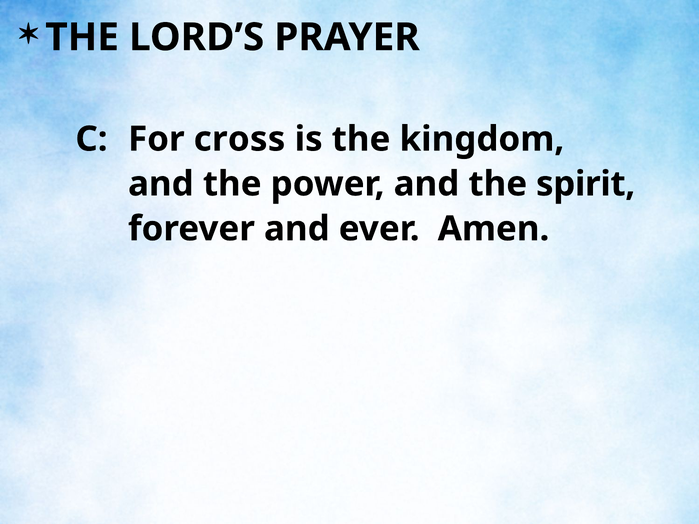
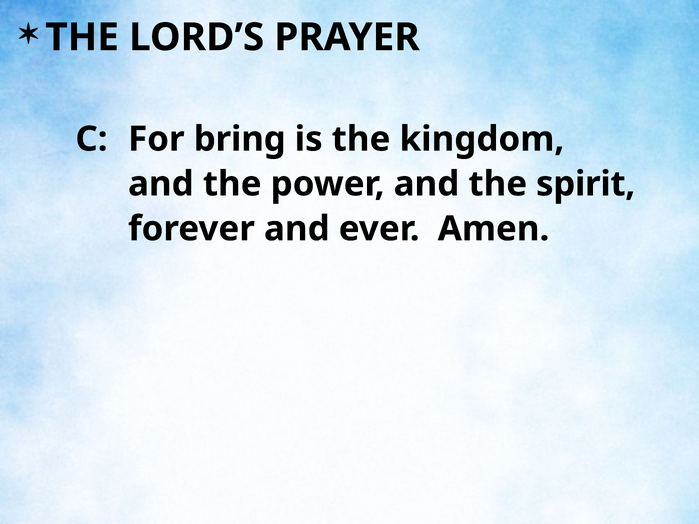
cross: cross -> bring (240, 139)
